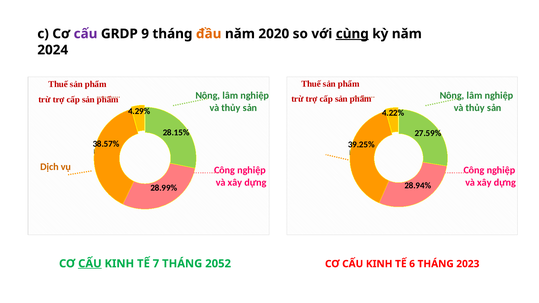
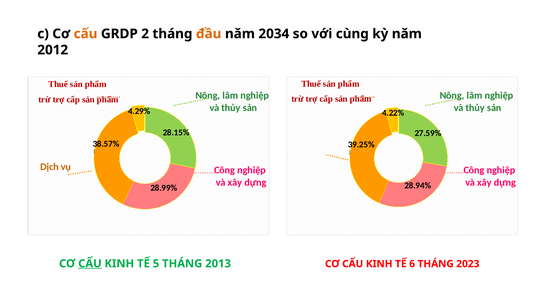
cấu colour: purple -> orange (86, 34)
9: 9 -> 2 (145, 34)
2020: 2020 -> 2034 (274, 34)
cùng underline: present -> none (352, 34)
2024: 2024 -> 2012 (53, 50)
7: 7 -> 5 (156, 264)
2052: 2052 -> 2013 (218, 264)
